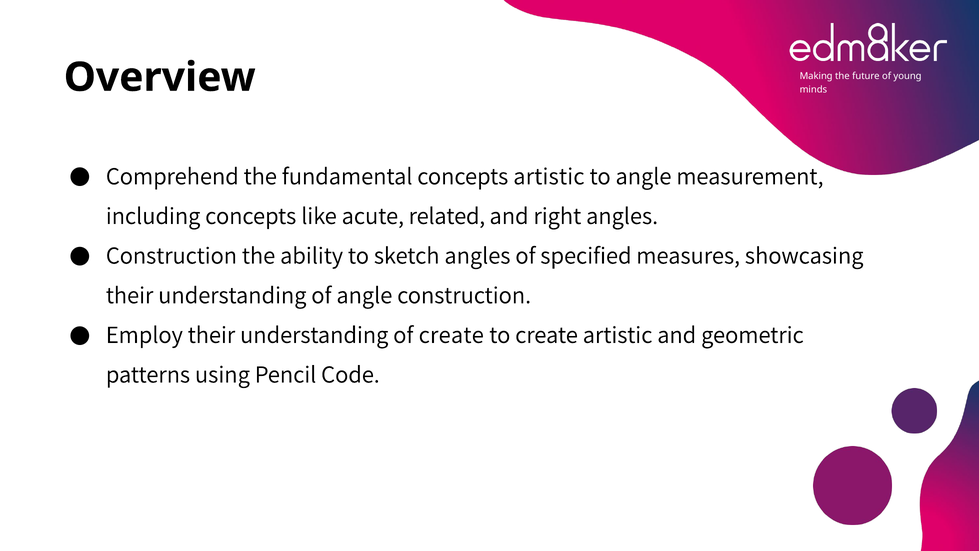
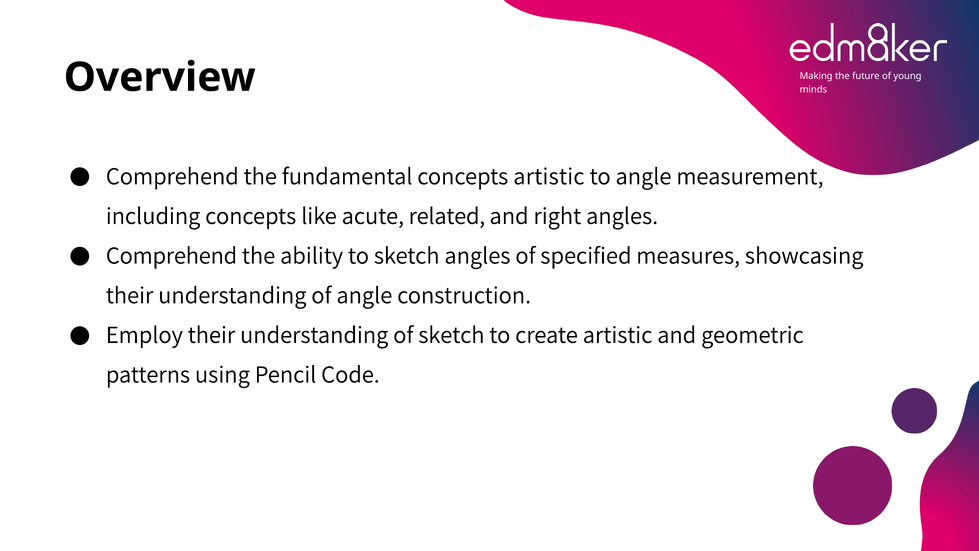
Construction: Construction -> Comprehend (172, 255)
of create: create -> sketch (451, 335)
